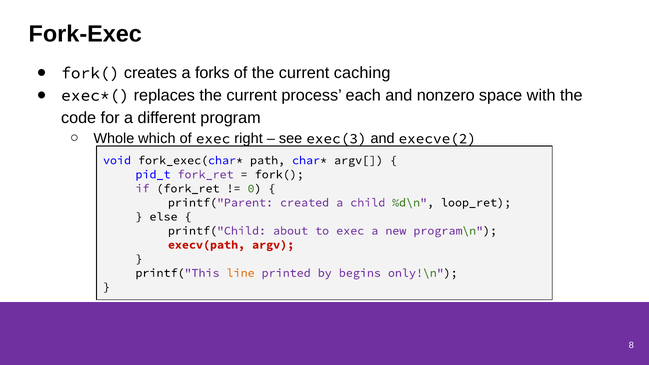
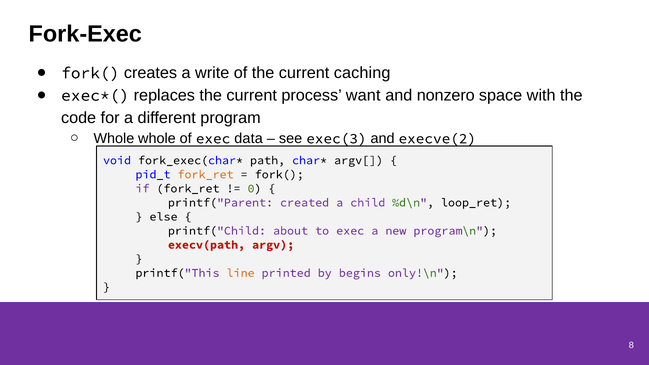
forks: forks -> write (212, 73)
each: each -> want (363, 95)
Whole which: which -> whole (157, 139)
right: right -> data (249, 139)
fork_ret colour: purple -> orange (206, 174)
